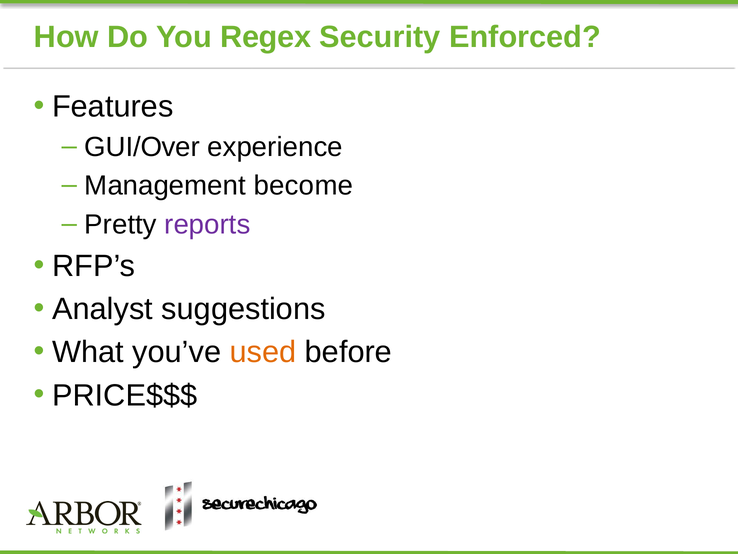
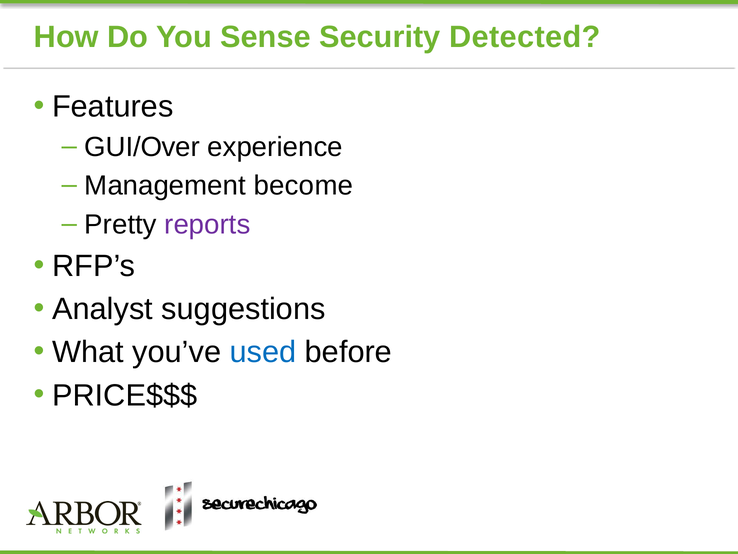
Regex: Regex -> Sense (266, 37)
Enforced: Enforced -> Detected (525, 37)
used colour: orange -> blue (263, 352)
